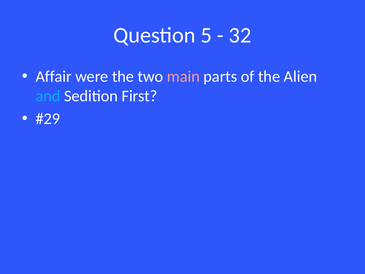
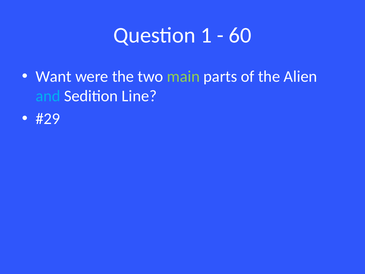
5: 5 -> 1 (206, 35)
32: 32 -> 60 (240, 35)
Affair: Affair -> Want (54, 77)
main colour: pink -> light green (183, 77)
First: First -> Line (139, 96)
